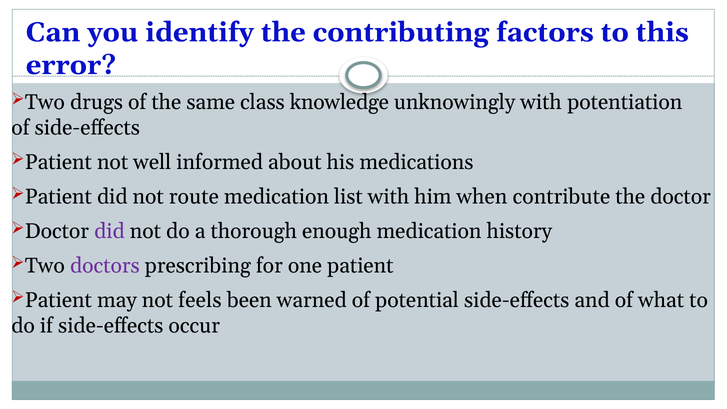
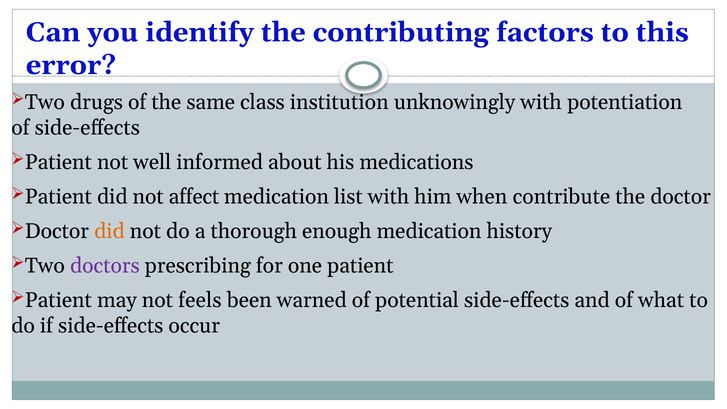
knowledge: knowledge -> institution (339, 102)
route: route -> affect (194, 197)
did colour: purple -> orange (109, 231)
